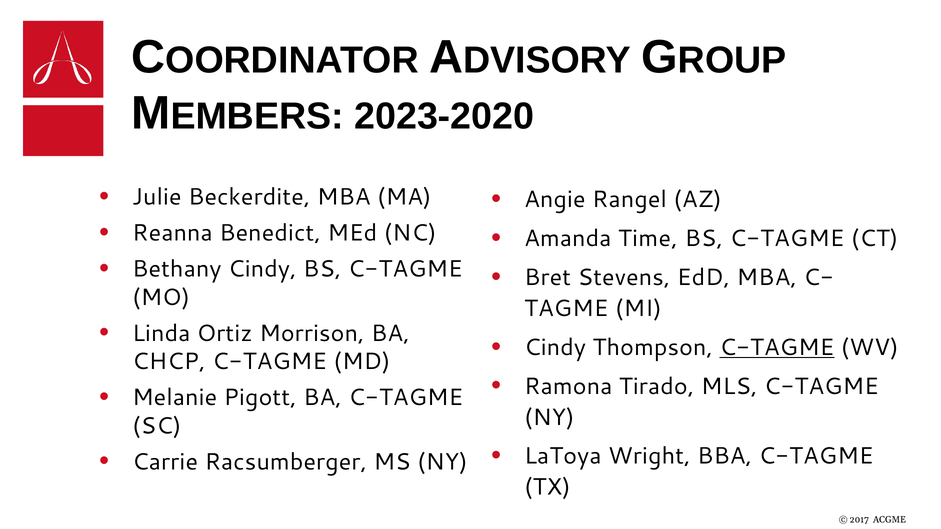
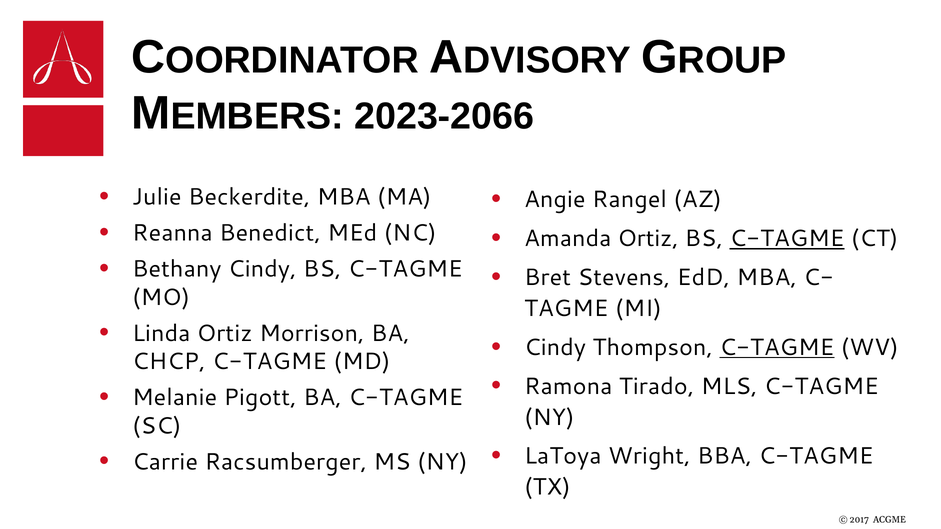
2023-2020: 2023-2020 -> 2023-2066 (444, 117)
Amanda Time: Time -> Ortiz (648, 239)
C-TAGME underline: none -> present (787, 239)
